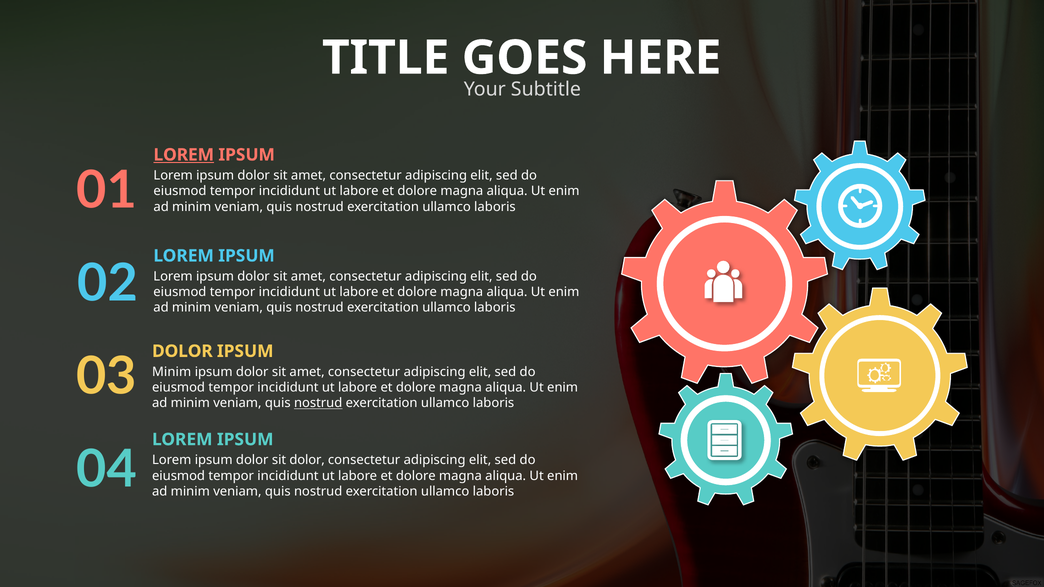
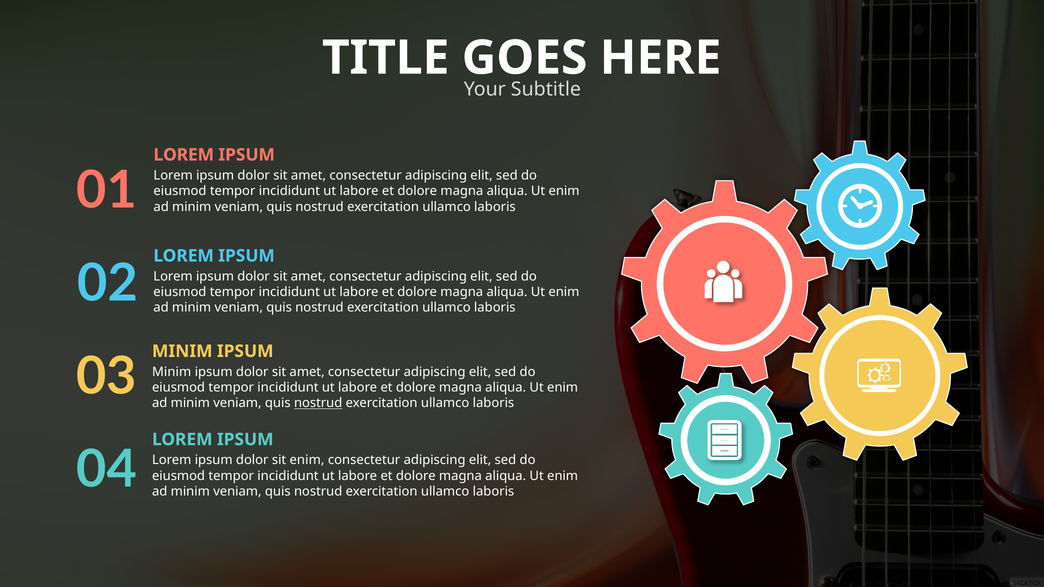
LOREM underline: present -> none (184, 155)
DOLOR: DOLOR -> MINIM (182, 351)
sit dolor: dolor -> enim (307, 460)
